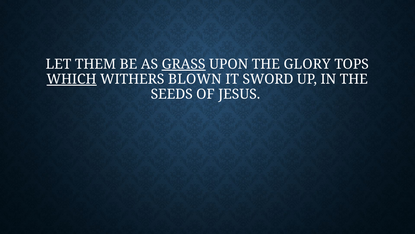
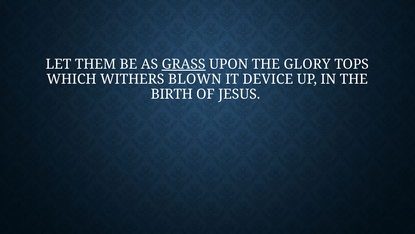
WHICH underline: present -> none (72, 79)
SWORD: SWORD -> DEVICE (268, 79)
SEEDS: SEEDS -> BIRTH (172, 94)
